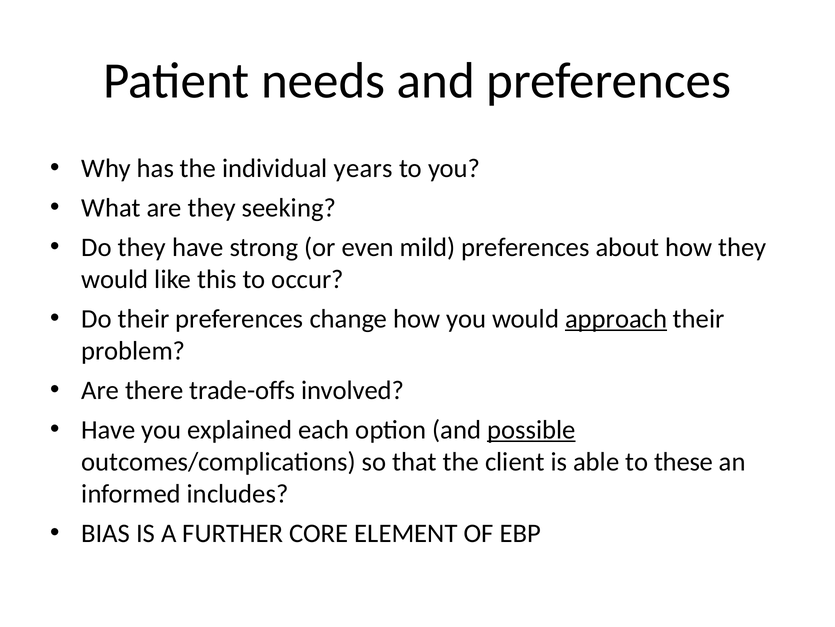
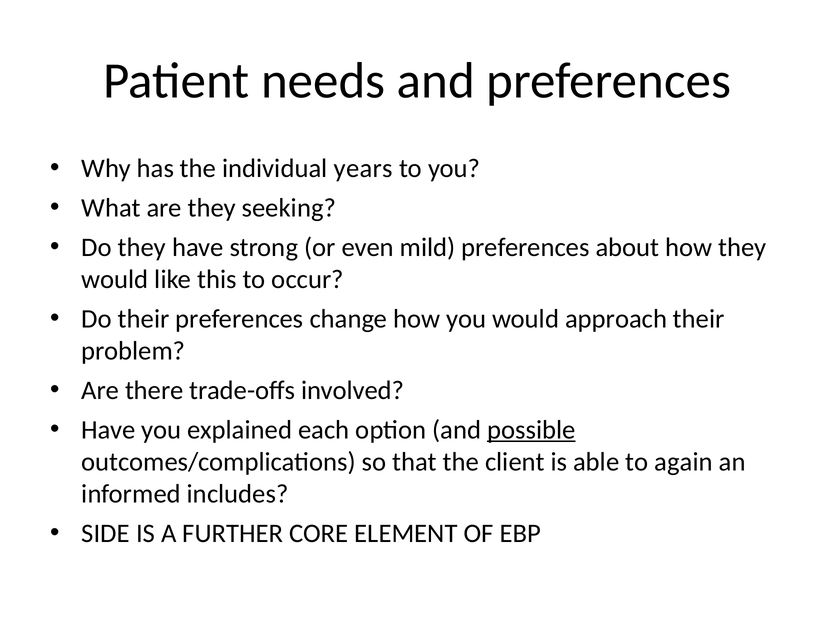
approach underline: present -> none (616, 318)
these: these -> again (683, 461)
BIAS: BIAS -> SIDE (106, 533)
